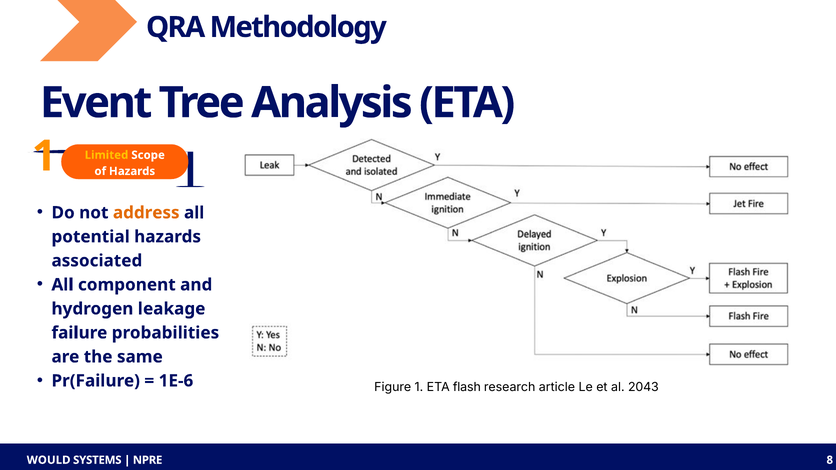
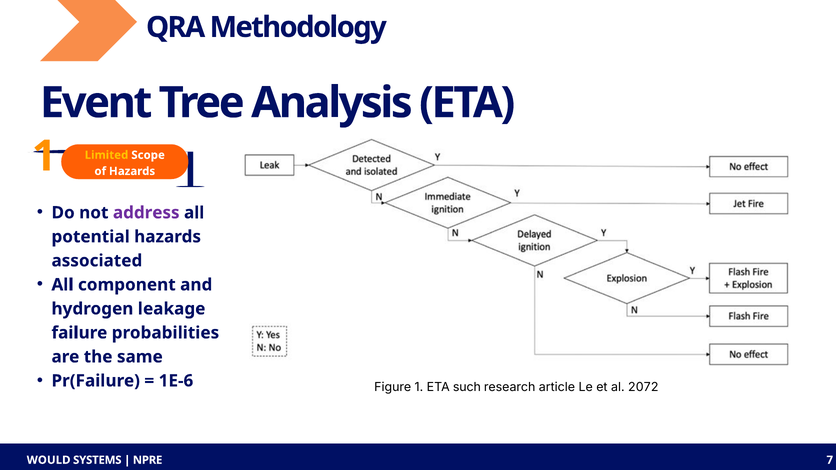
address colour: orange -> purple (146, 213)
flash: flash -> such (467, 387)
2043: 2043 -> 2072 (643, 387)
8: 8 -> 7 (830, 460)
